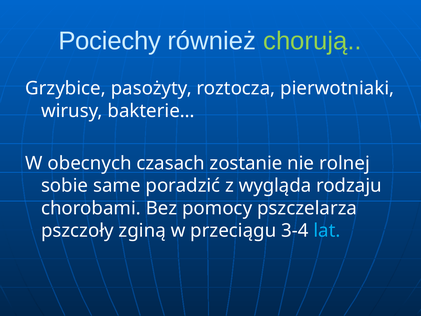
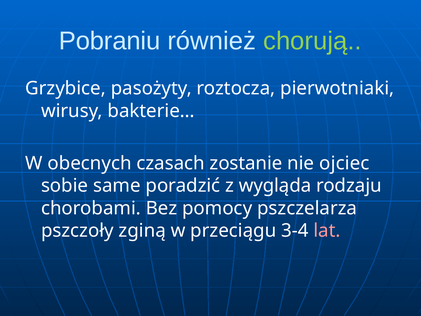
Pociechy: Pociechy -> Pobraniu (110, 41)
rolnej: rolnej -> ojciec (344, 163)
lat colour: light blue -> pink (327, 231)
